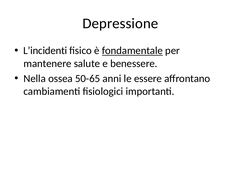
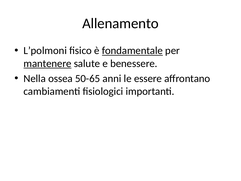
Depressione: Depressione -> Allenamento (120, 23)
L’incidenti: L’incidenti -> L’polmoni (45, 51)
mantenere underline: none -> present (47, 63)
